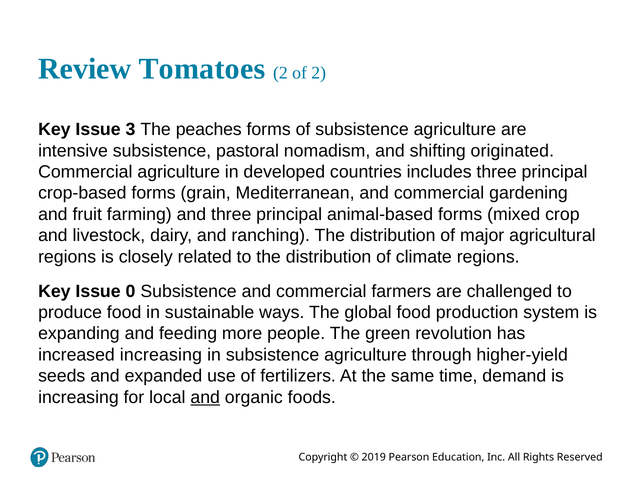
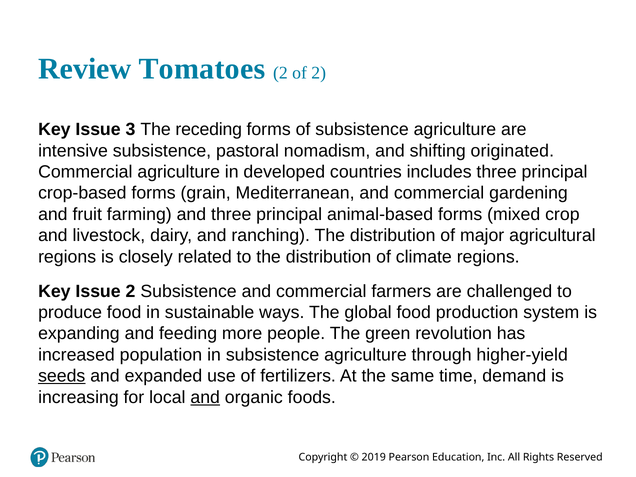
peaches: peaches -> receding (209, 130)
Issue 0: 0 -> 2 (131, 291)
increased increasing: increasing -> population (161, 355)
seeds underline: none -> present (62, 376)
